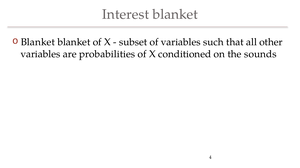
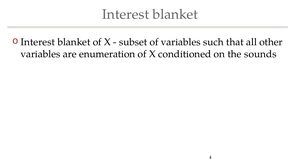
Blanket: Blanket -> Interest (38, 42)
probabilities: probabilities -> enumeration (107, 54)
